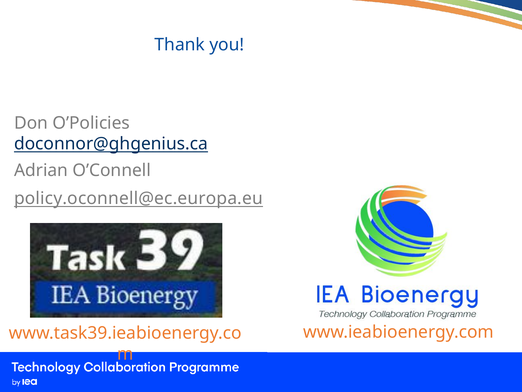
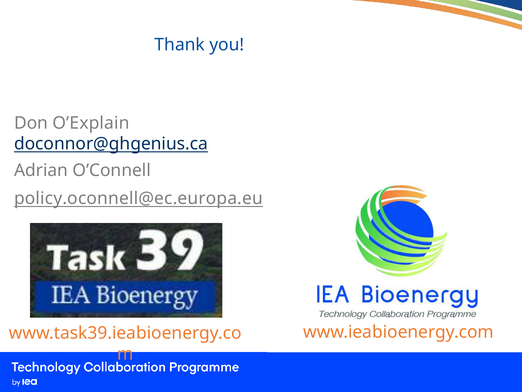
O’Policies: O’Policies -> O’Explain (91, 123)
